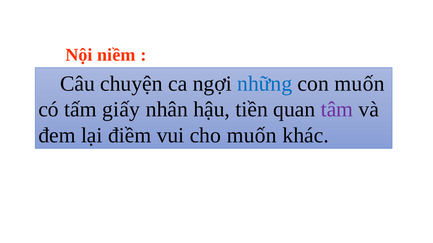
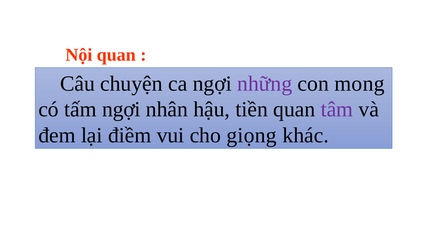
Nội niềm: niềm -> quan (116, 55)
những colour: blue -> purple (265, 84)
con muốn: muốn -> mong (360, 84)
tấm giấy: giấy -> ngợi (121, 110)
cho muốn: muốn -> giọng (252, 136)
